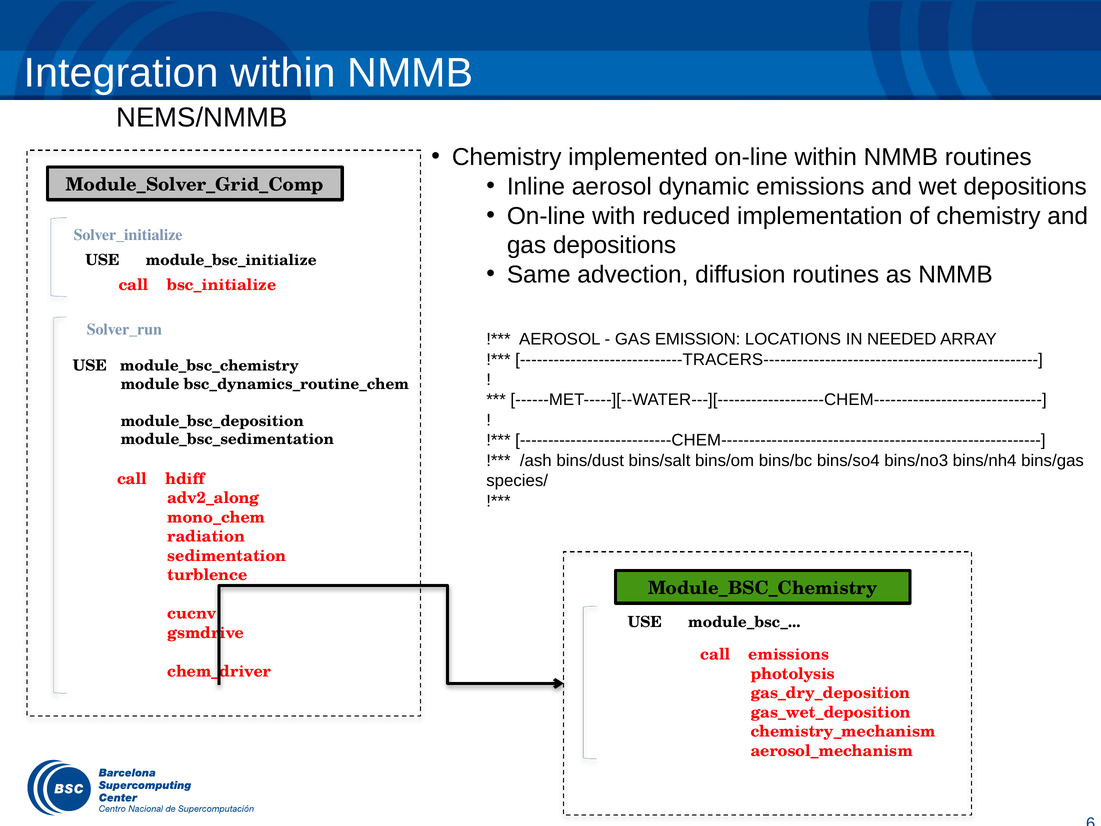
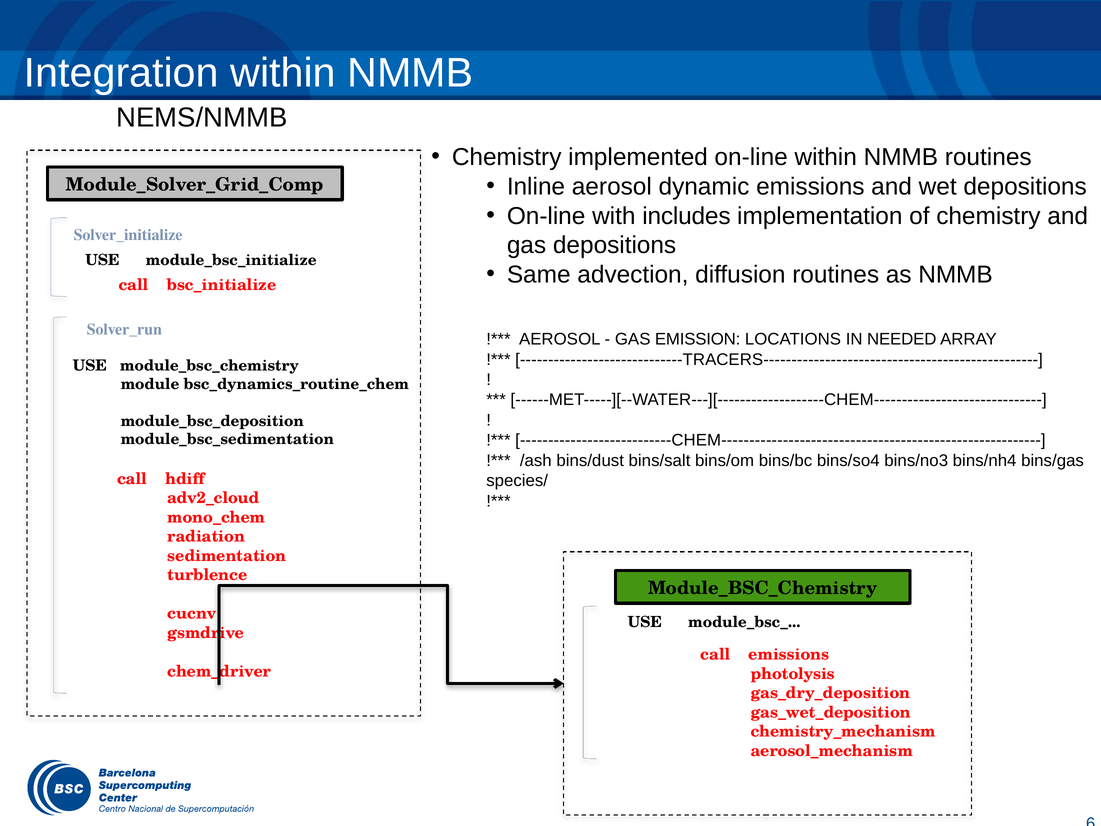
reduced: reduced -> includes (686, 216)
adv2_along: adv2_along -> adv2_cloud (213, 498)
